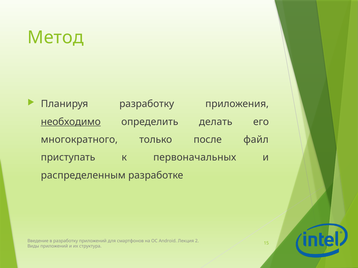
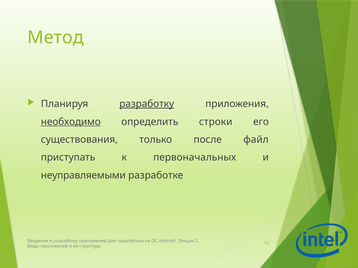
разработку underline: none -> present (147, 104)
делать: делать -> строки (216, 122)
многократного: многократного -> существования (79, 140)
распределенным: распределенным -> неуправляемыми (83, 176)
